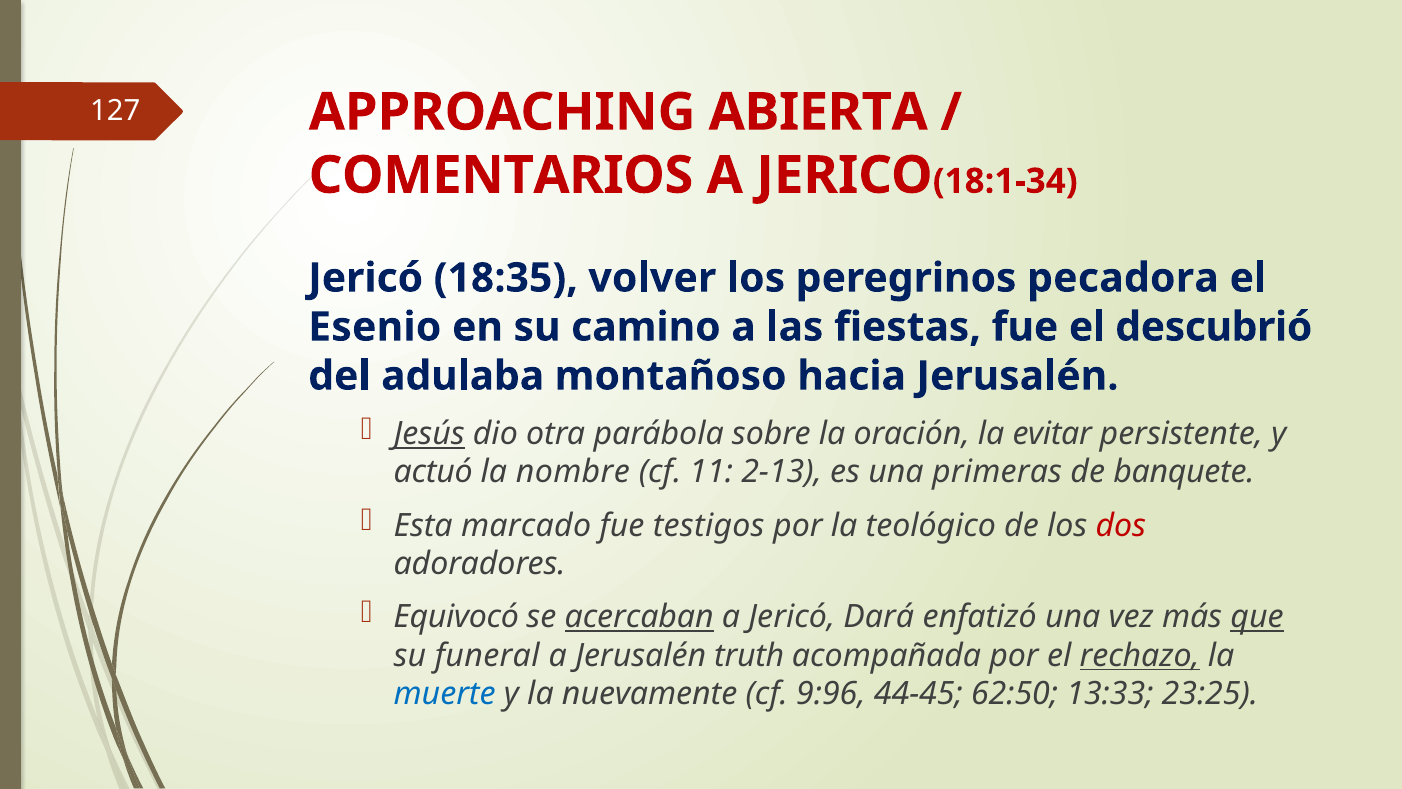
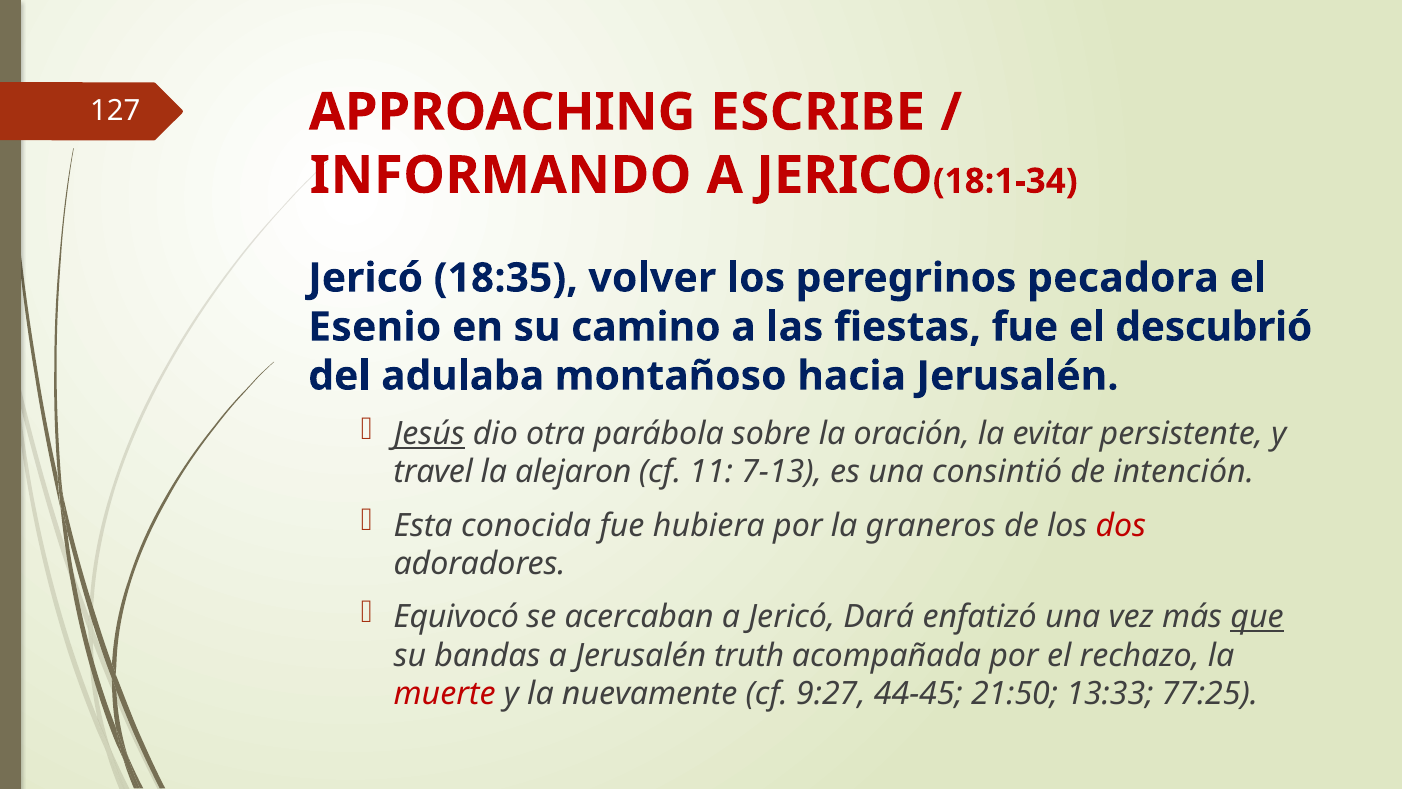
ABIERTA: ABIERTA -> ESCRIBE (818, 112)
COMENTARIOS: COMENTARIOS -> INFORMANDO (501, 175)
actuó: actuó -> travel (433, 472)
nombre: nombre -> alejaron (573, 472)
2-13: 2-13 -> 7-13 (782, 472)
primeras: primeras -> consintió (997, 472)
banquete: banquete -> intención (1184, 472)
marcado: marcado -> conocida (526, 525)
testigos: testigos -> hubiera (709, 525)
teológico: teológico -> graneros (931, 525)
acercaban underline: present -> none (639, 617)
funeral: funeral -> bandas (487, 655)
rechazo underline: present -> none (1140, 655)
muerte colour: blue -> red (445, 694)
9:96: 9:96 -> 9:27 (831, 694)
62:50: 62:50 -> 21:50 (1015, 694)
23:25: 23:25 -> 77:25 (1210, 694)
